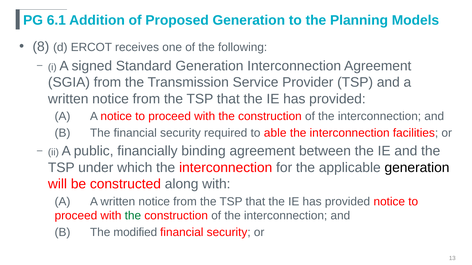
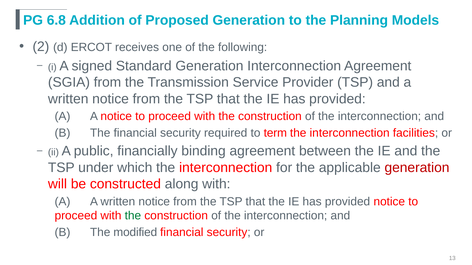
6.1: 6.1 -> 6.8 (56, 20)
8: 8 -> 2 (41, 47)
able: able -> term (275, 133)
generation colour: black -> red (417, 168)
